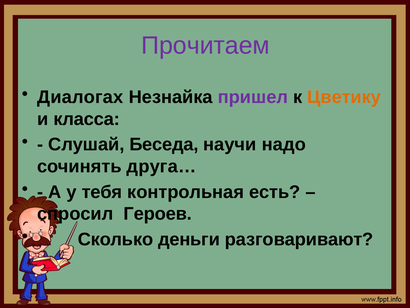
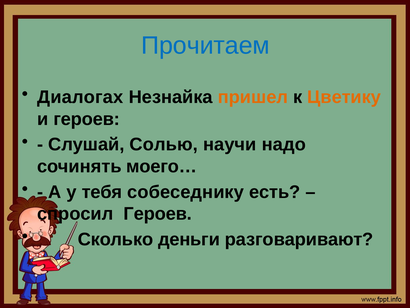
Прочитаем colour: purple -> blue (206, 46)
пришел colour: purple -> orange (253, 97)
и класса: класса -> героев (87, 119)
Беседа: Беседа -> Солью (164, 144)
друга…: друга… -> моего… (162, 166)
контрольная: контрольная -> собеседнику (186, 192)
